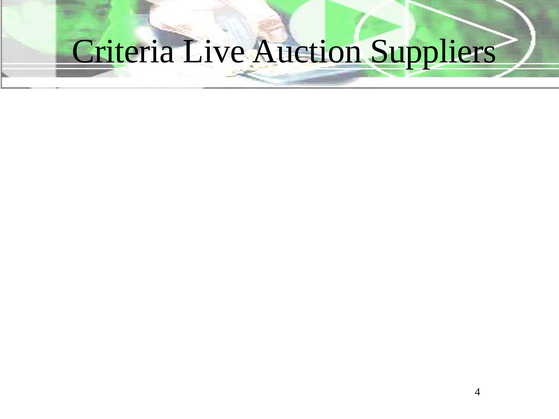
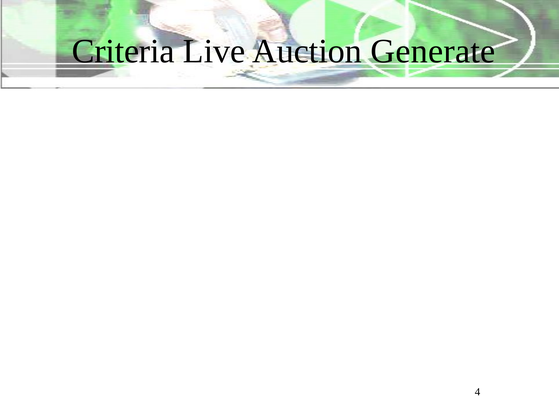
Suppliers: Suppliers -> Generate (433, 51)
